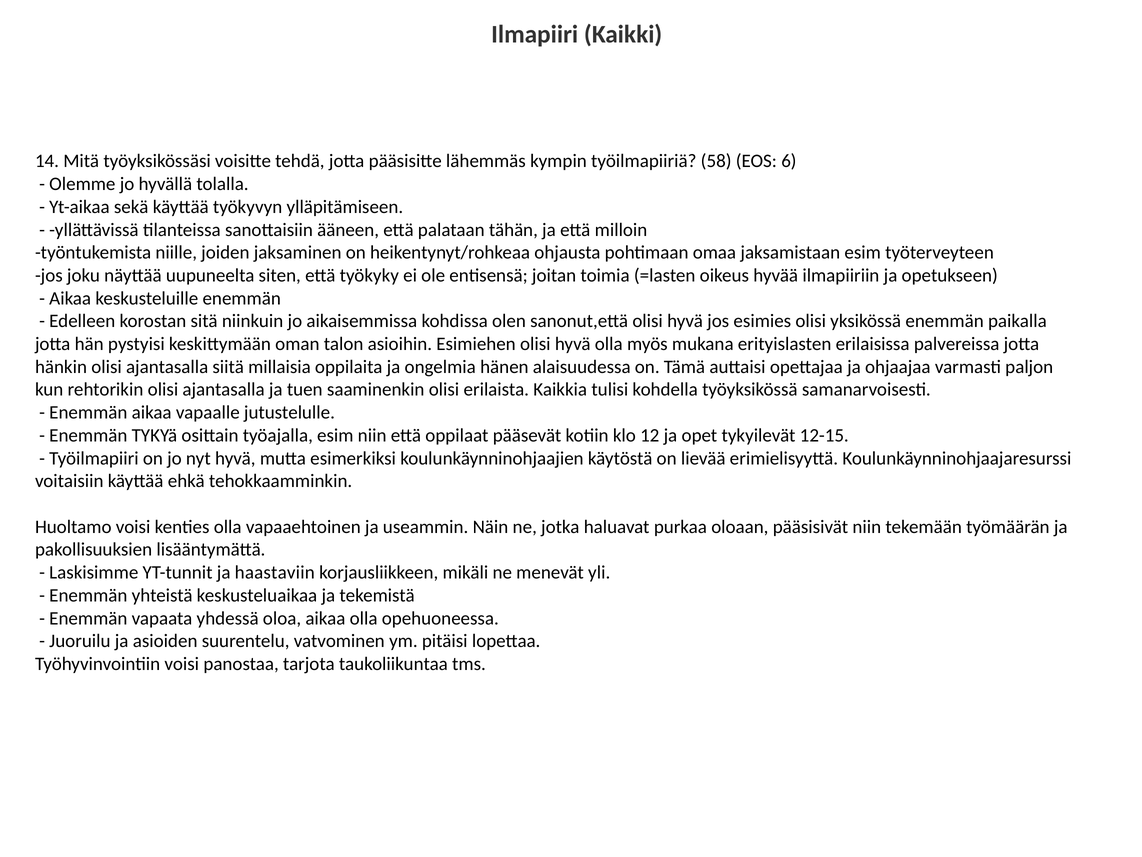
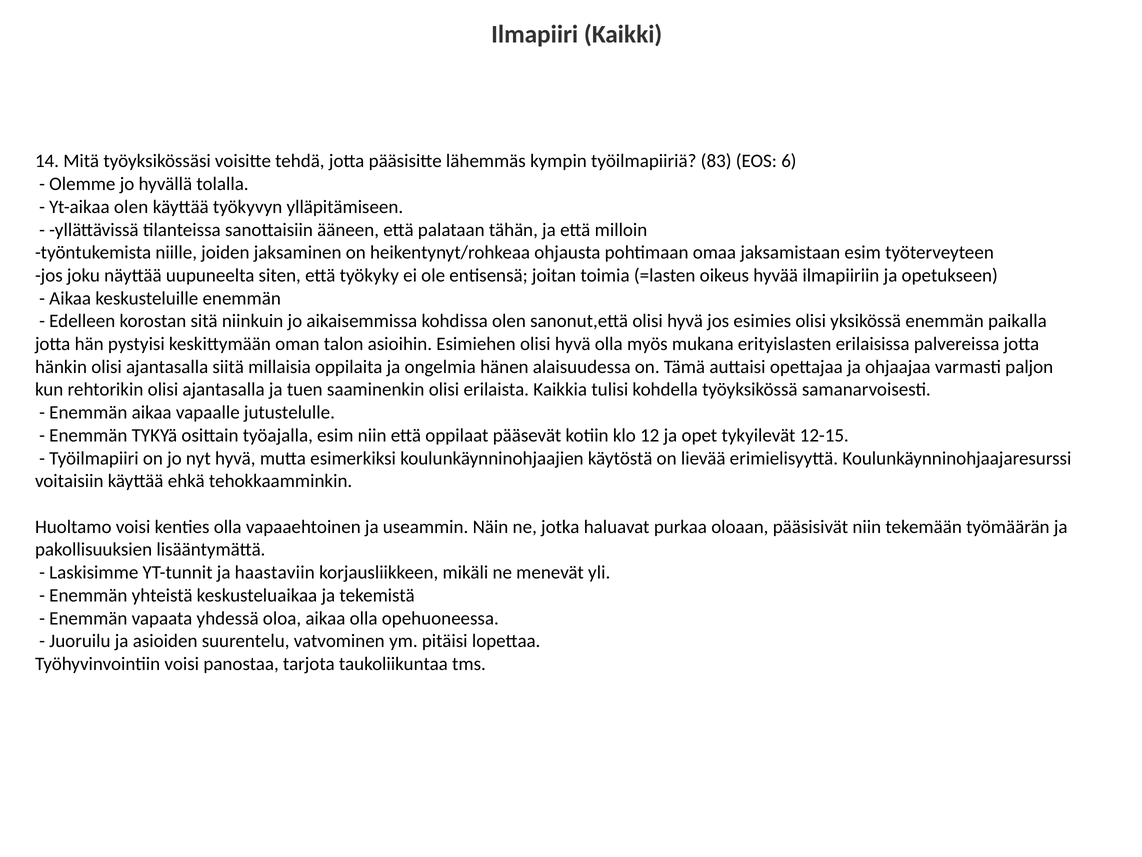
58: 58 -> 83 (716, 161)
Yt-aikaa sekä: sekä -> olen (131, 207)
